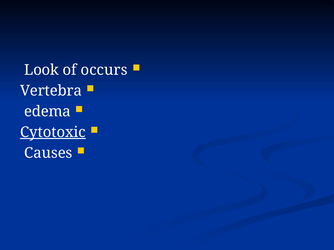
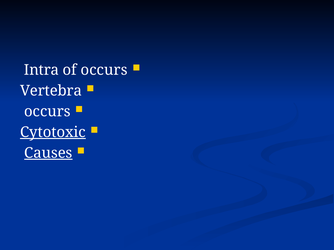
Look: Look -> Intra (41, 70)
edema: edema -> occurs (47, 112)
Causes underline: none -> present (48, 153)
